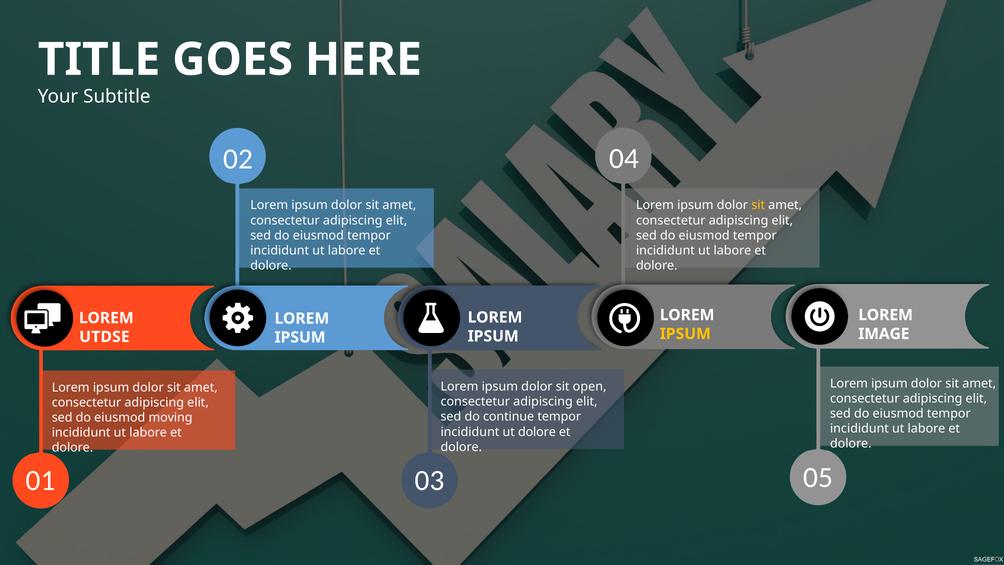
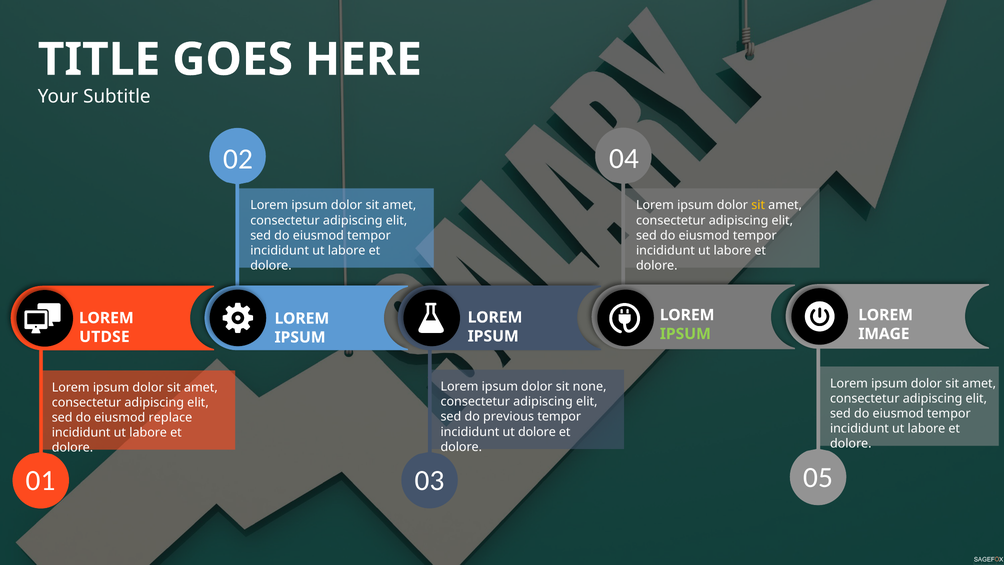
IPSUM colour: yellow -> light green (685, 334)
open: open -> none (590, 387)
continue: continue -> previous (509, 417)
moving: moving -> replace (170, 417)
